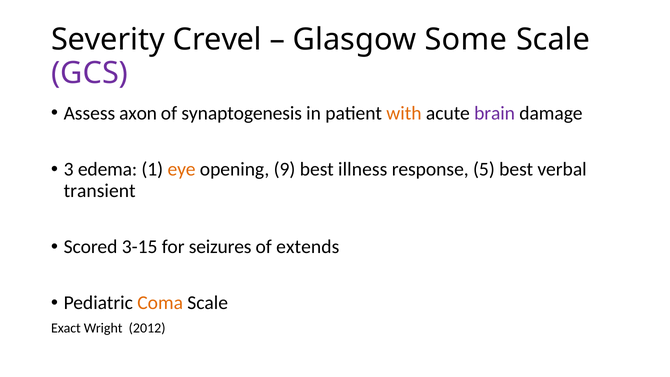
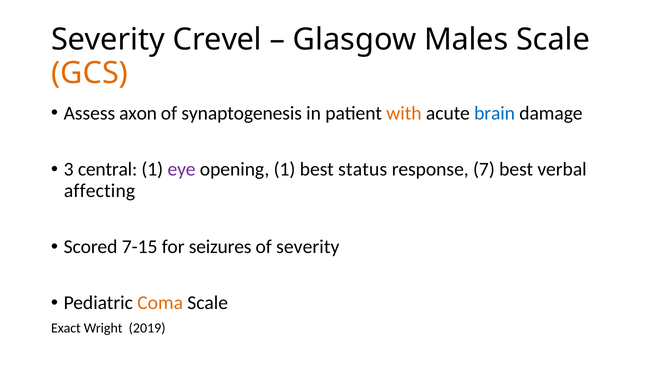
Some: Some -> Males (466, 40)
GCS colour: purple -> orange (90, 73)
brain colour: purple -> blue (495, 113)
edema: edema -> central (108, 169)
eye colour: orange -> purple (182, 169)
opening 9: 9 -> 1 (285, 169)
illness: illness -> status (363, 169)
5: 5 -> 7 (484, 169)
transient: transient -> affecting (100, 191)
3-15: 3-15 -> 7-15 (140, 247)
of extends: extends -> severity (308, 247)
2012: 2012 -> 2019 (147, 328)
